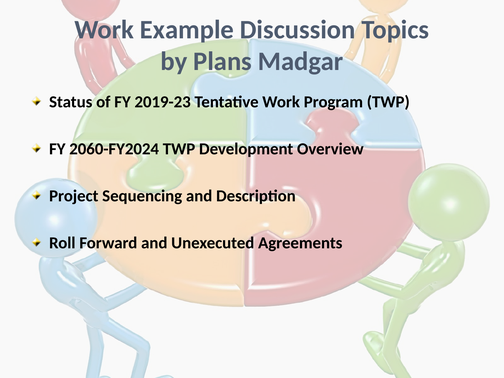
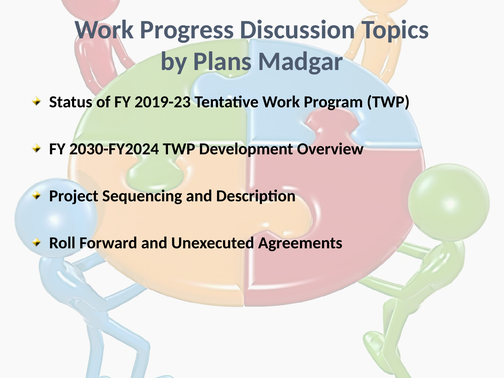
Example: Example -> Progress (187, 30)
2060-FY2024: 2060-FY2024 -> 2030-FY2024 (114, 149)
